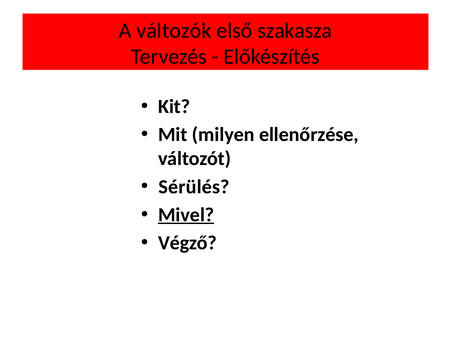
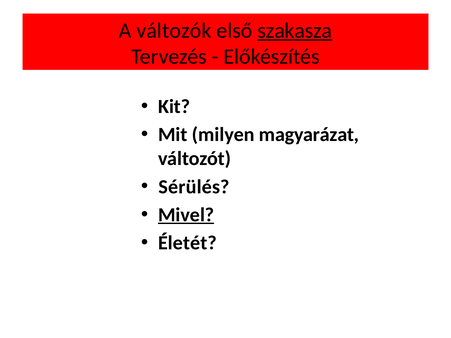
szakasza underline: none -> present (295, 30)
ellenőrzése: ellenőrzése -> magyarázat (309, 135)
Végző: Végző -> Életét (187, 243)
